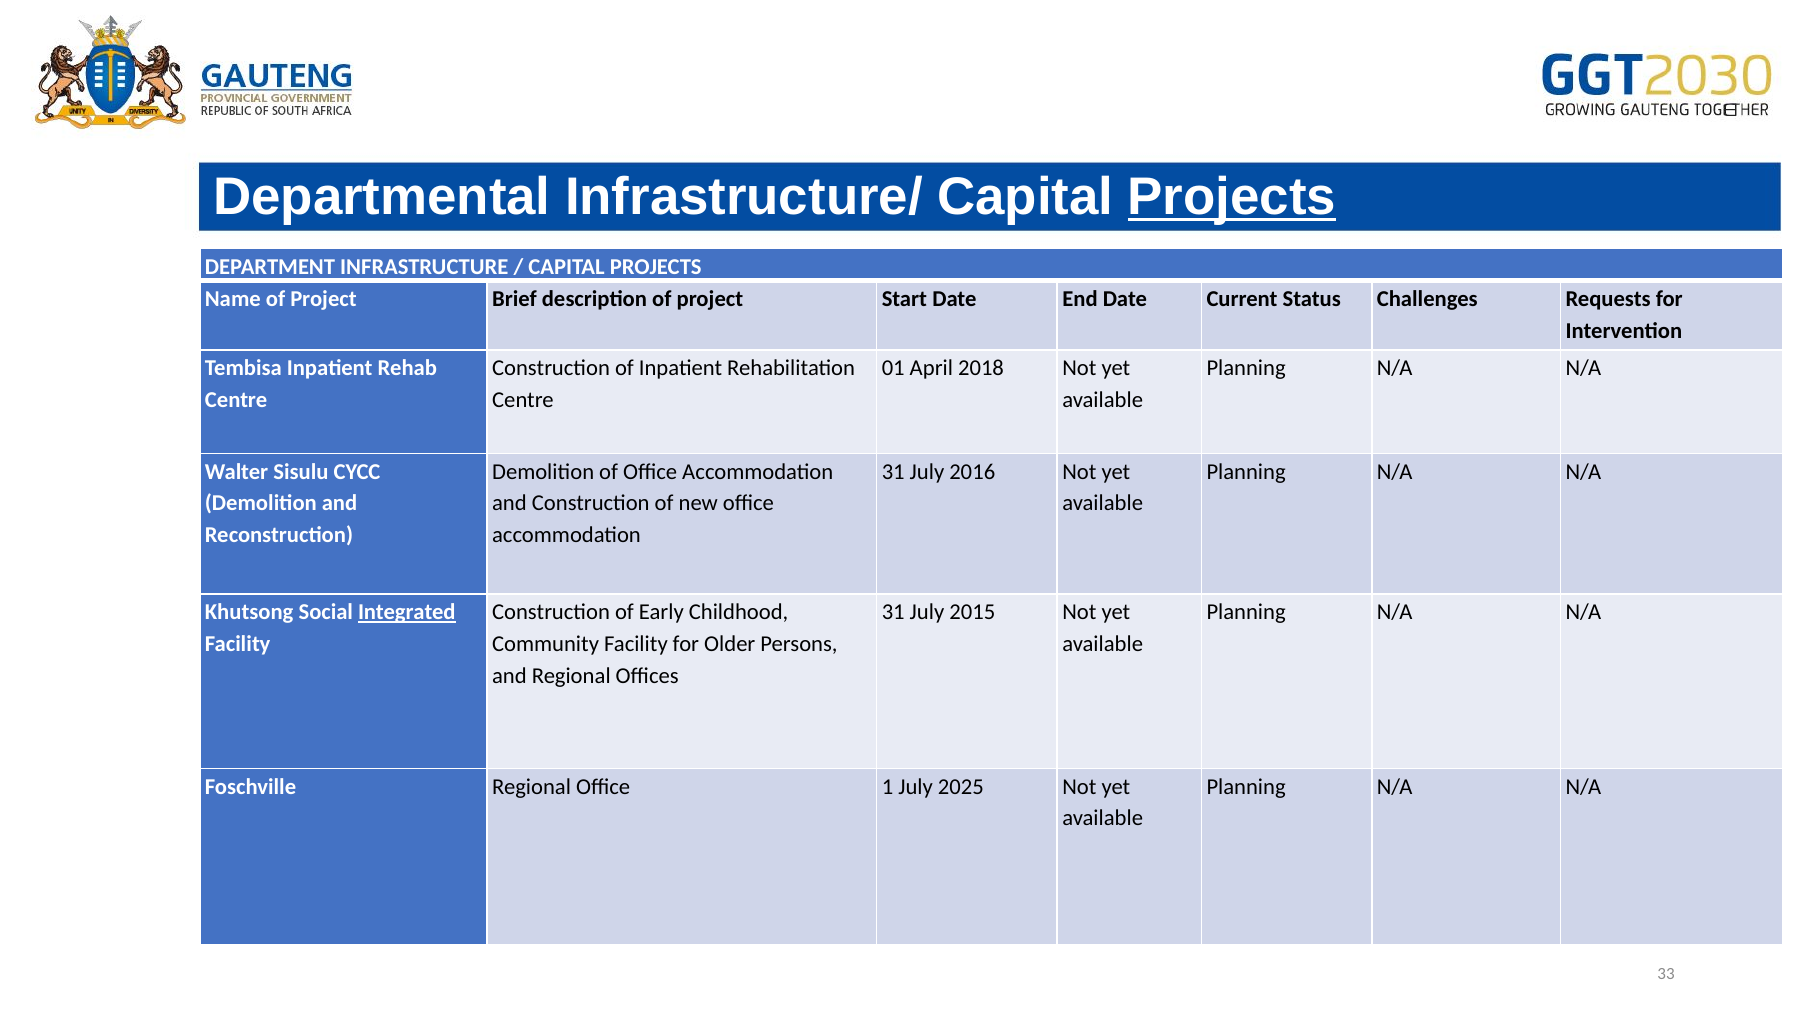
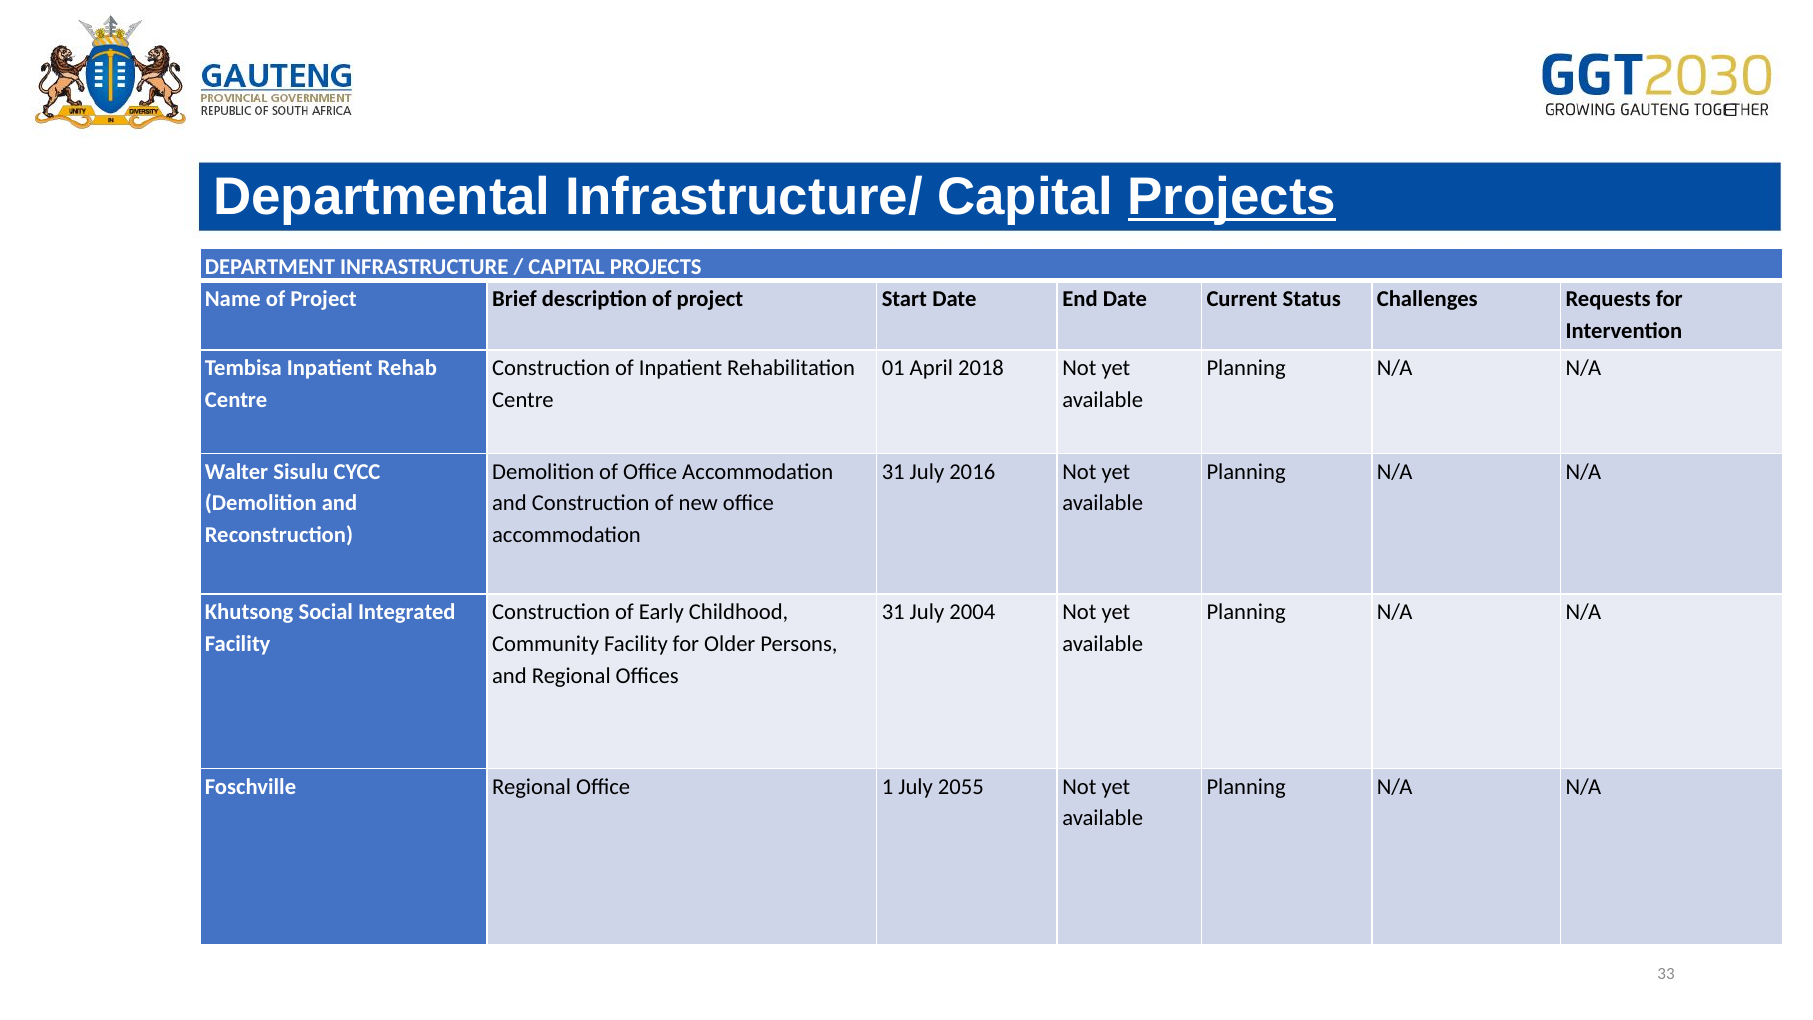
Integrated underline: present -> none (407, 612)
2015: 2015 -> 2004 (972, 612)
2025: 2025 -> 2055 (961, 787)
